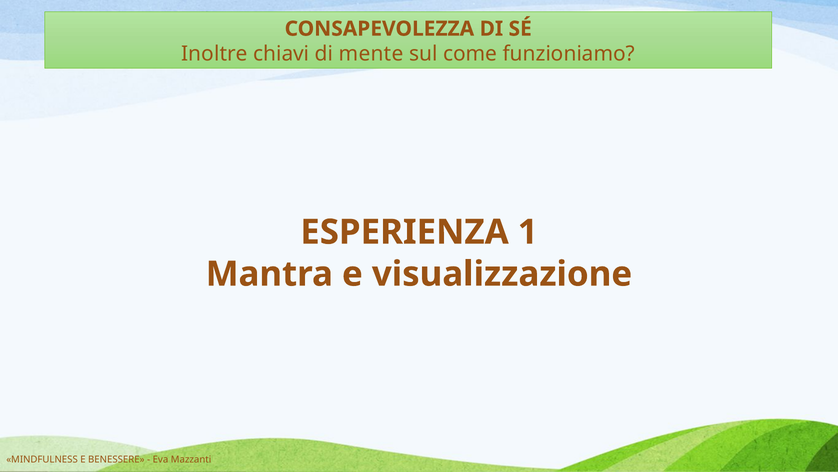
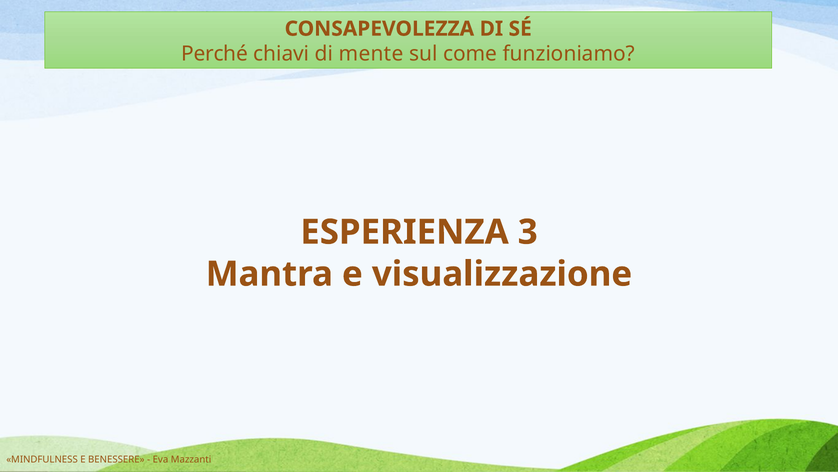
Inoltre: Inoltre -> Perché (215, 54)
1: 1 -> 3 (528, 232)
